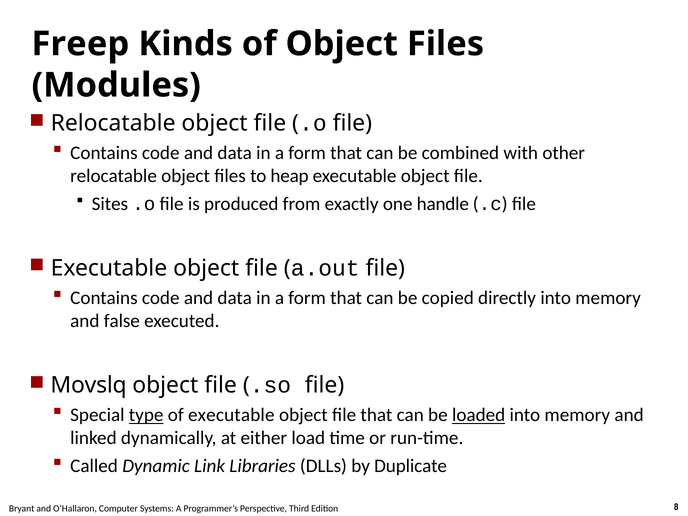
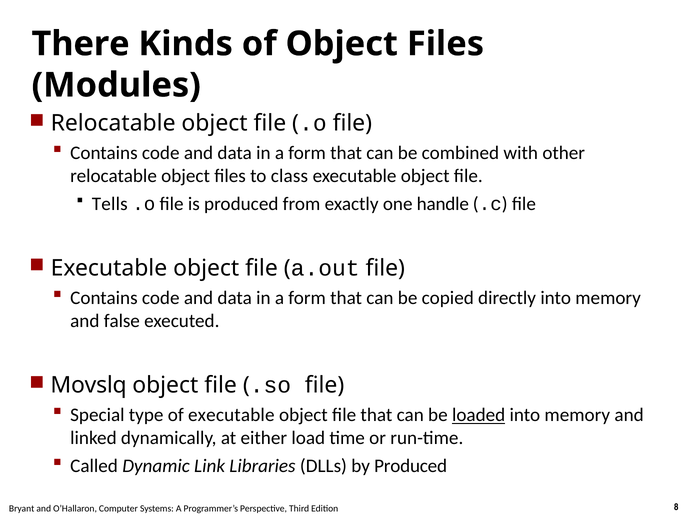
Freep: Freep -> There (81, 44)
heap: heap -> class (289, 176)
Sites: Sites -> Tells (110, 204)
type underline: present -> none (146, 415)
by Duplicate: Duplicate -> Produced (411, 466)
